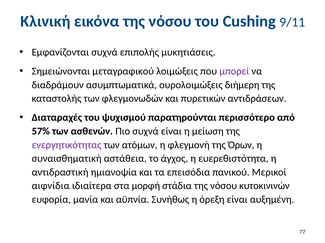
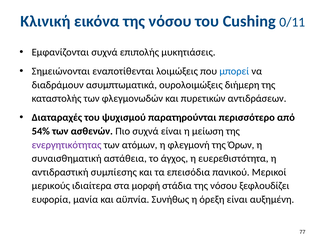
9/11: 9/11 -> 0/11 (292, 22)
μεταγραφικού: μεταγραφικού -> εναποτίθενται (123, 71)
μπορεί colour: purple -> blue (234, 71)
57%: 57% -> 54% (41, 132)
ημιανοψία: ημιανοψία -> συμπίεσης (114, 173)
αιφνίδια: αιφνίδια -> μερικούς (51, 186)
κυτοκινινών: κυτοκινινών -> ξεφλουδίζει (264, 186)
